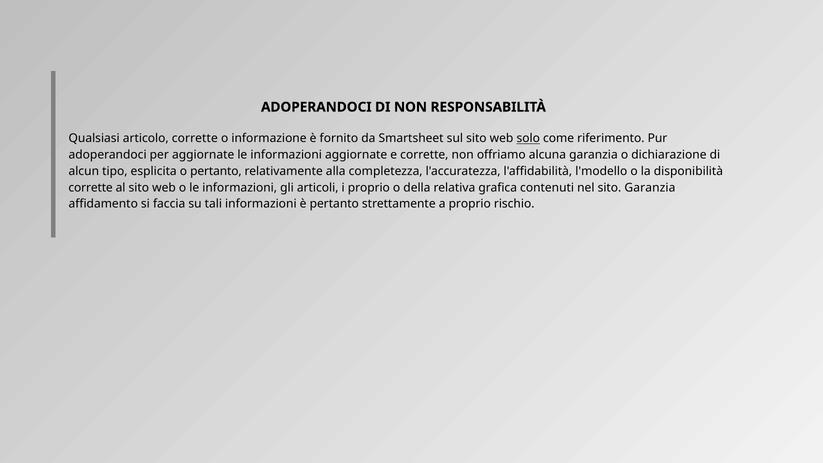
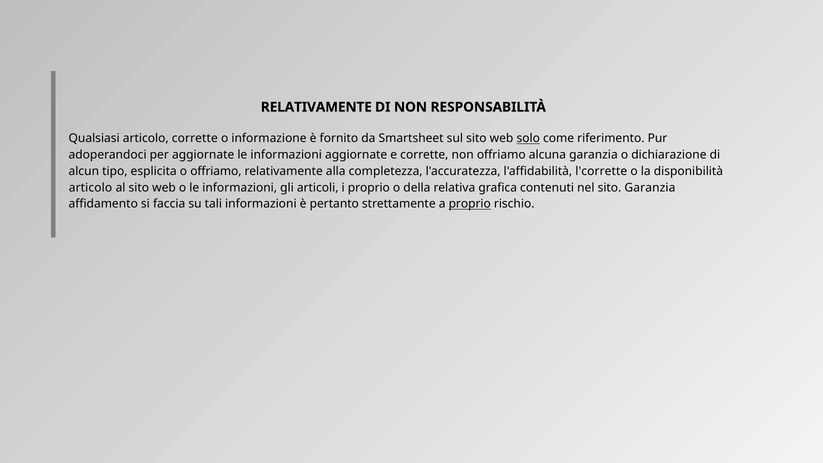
ADOPERANDOCI: ADOPERANDOCI -> RELATIVAMENTE (316, 107)
o pertanto: pertanto -> offriamo (216, 171)
l'modello: l'modello -> l'corrette (601, 171)
corrette: corrette -> articolo (90, 188)
proprio underline: none -> present (470, 204)
